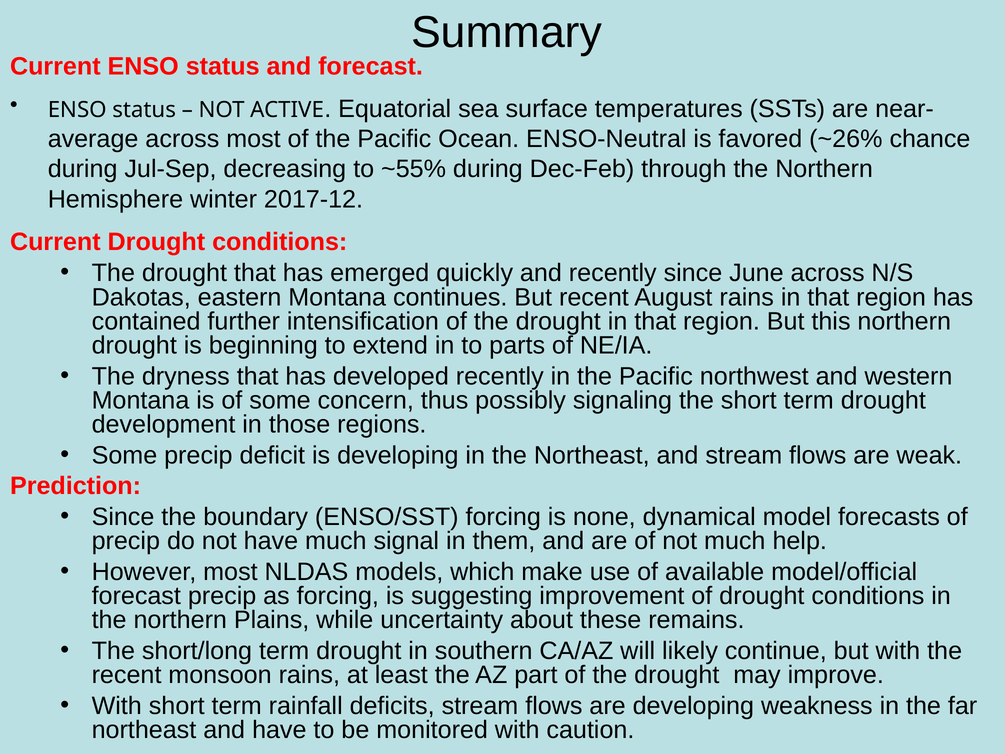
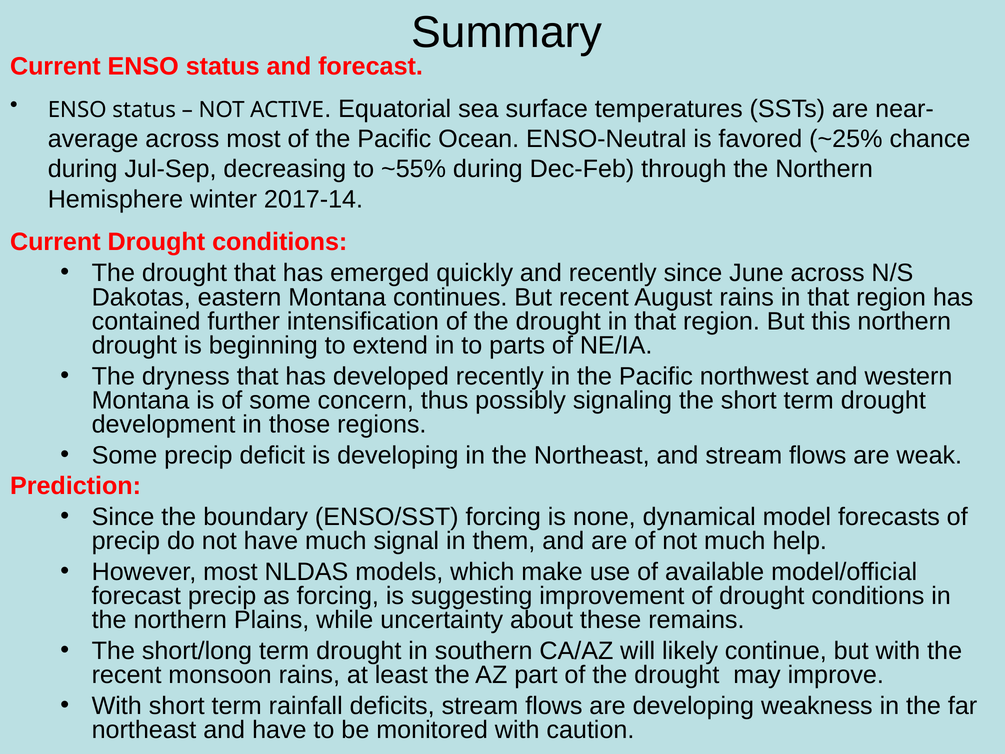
~26%: ~26% -> ~25% (846, 139)
2017-12: 2017-12 -> 2017-14 (314, 199)
